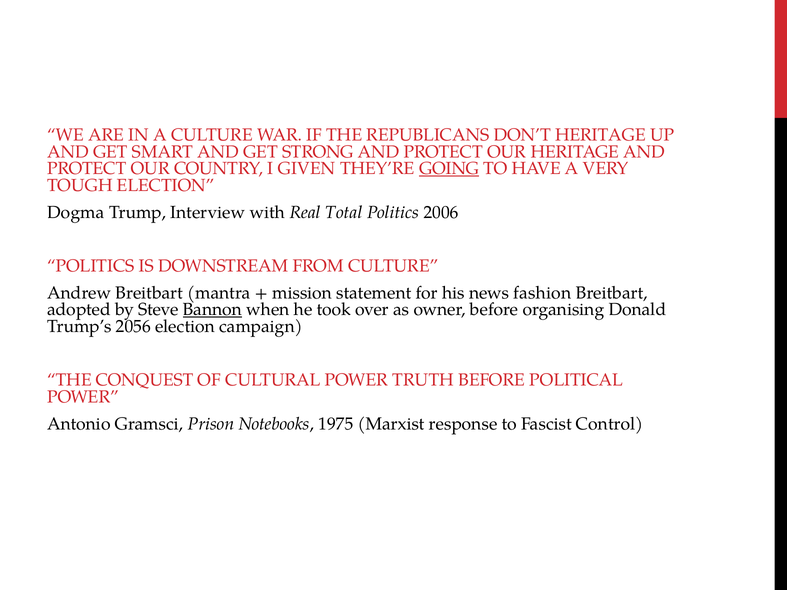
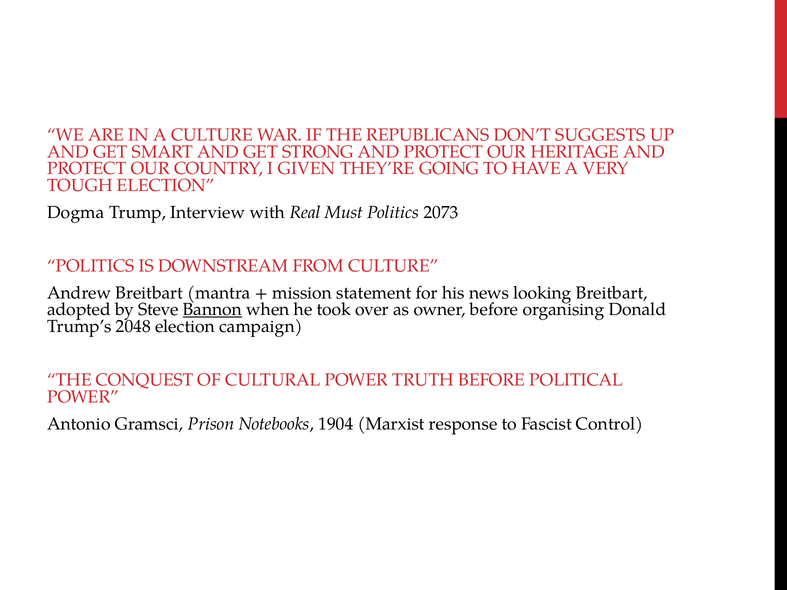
DON’T HERITAGE: HERITAGE -> SUGGESTS (600, 135)
GOING underline: present -> none (449, 169)
Total: Total -> Must (344, 212)
2006: 2006 -> 2073 (441, 212)
fashion: fashion -> looking (543, 293)
2056: 2056 -> 2048 (133, 327)
1975: 1975 -> 1904 (336, 424)
